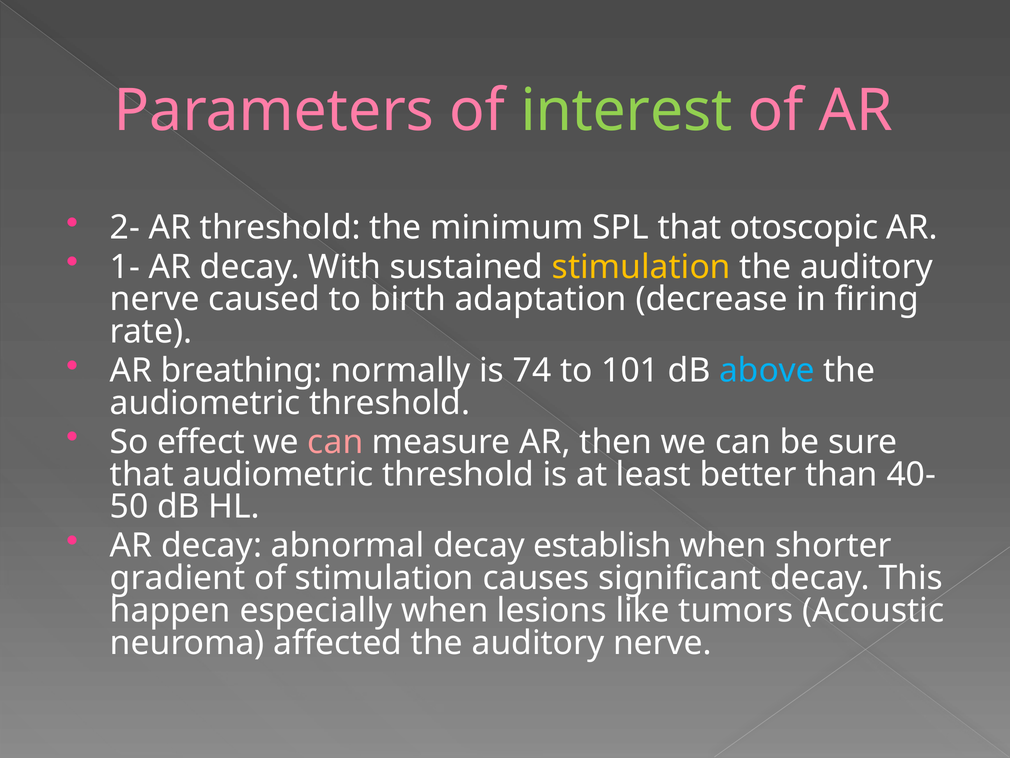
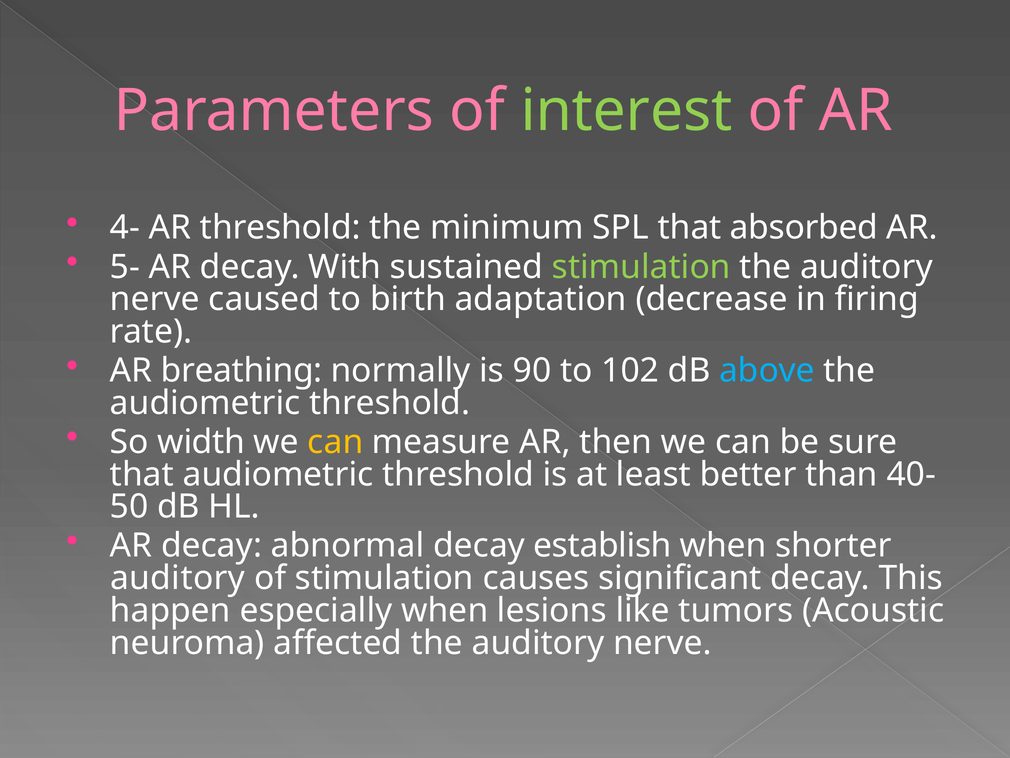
2-: 2- -> 4- (125, 228)
otoscopic: otoscopic -> absorbed (804, 228)
1-: 1- -> 5- (125, 267)
stimulation colour: yellow -> light green (641, 267)
74: 74 -> 90 (532, 370)
101: 101 -> 102 (630, 370)
effect: effect -> width (201, 442)
can colour: pink -> yellow (335, 442)
gradient: gradient -> auditory (178, 578)
